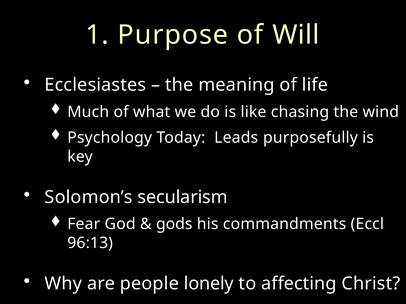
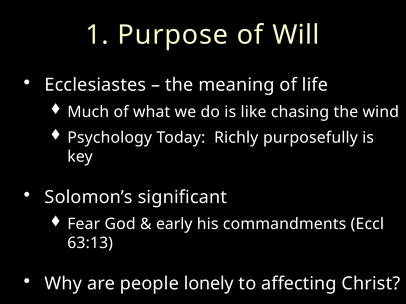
Leads: Leads -> Richly (236, 138)
secularism: secularism -> significant (182, 198)
gods: gods -> early (174, 224)
96:13: 96:13 -> 63:13 (90, 243)
